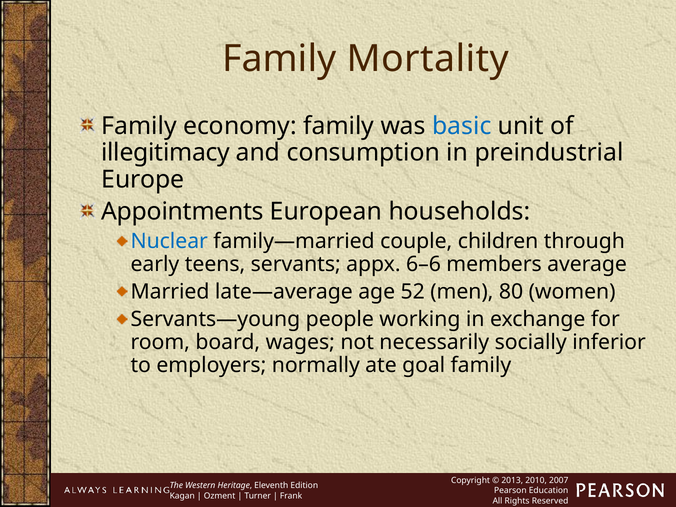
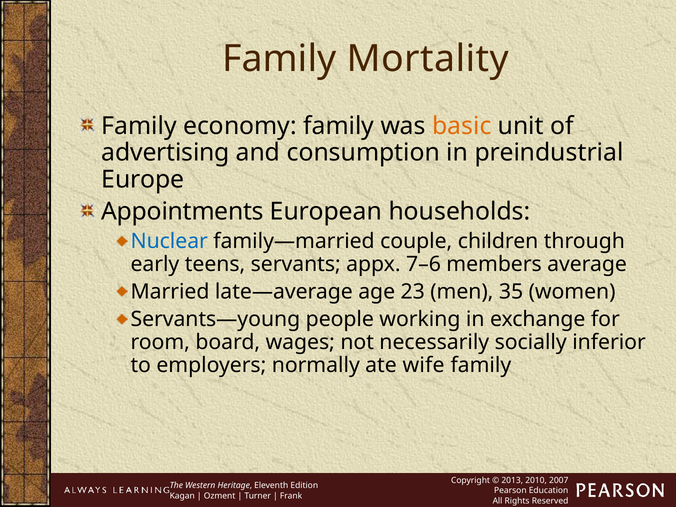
basic colour: blue -> orange (462, 126)
illegitimacy: illegitimacy -> advertising (166, 153)
6–6: 6–6 -> 7–6 (423, 264)
52: 52 -> 23 (413, 292)
80: 80 -> 35 (511, 292)
goal: goal -> wife (424, 365)
